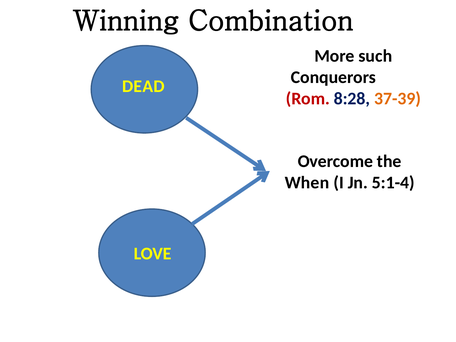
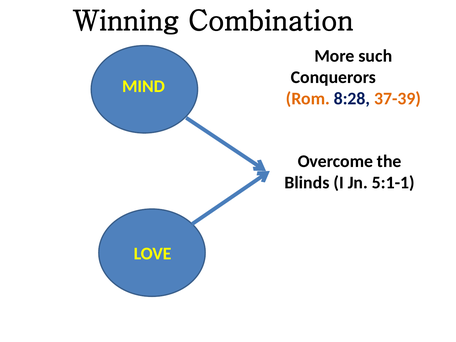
DEAD: DEAD -> MIND (144, 86)
Rom colour: red -> orange (308, 98)
When: When -> Blinds (307, 183)
5:1-4: 5:1-4 -> 5:1-1 (393, 183)
